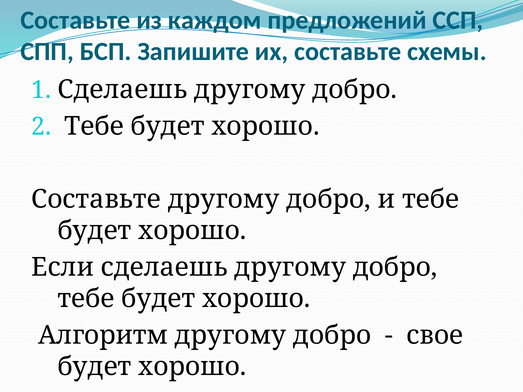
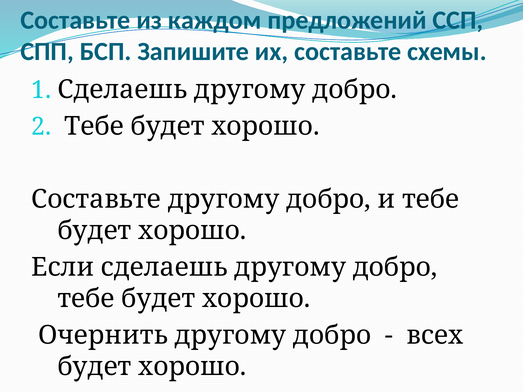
Алгоритм: Алгоритм -> Очернить (103, 335)
свое: свое -> всех (435, 335)
